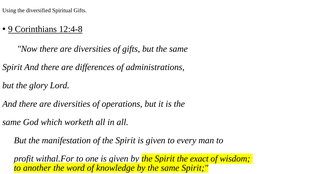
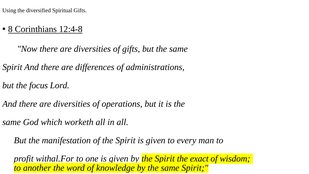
9: 9 -> 8 (10, 29)
glory: glory -> focus (39, 85)
